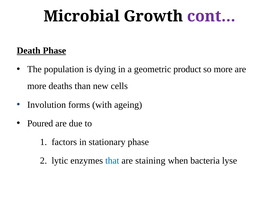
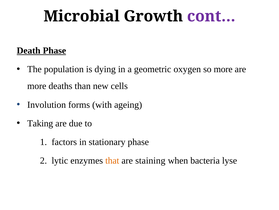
product: product -> oxygen (187, 69)
Poured: Poured -> Taking (40, 123)
that colour: blue -> orange (112, 160)
